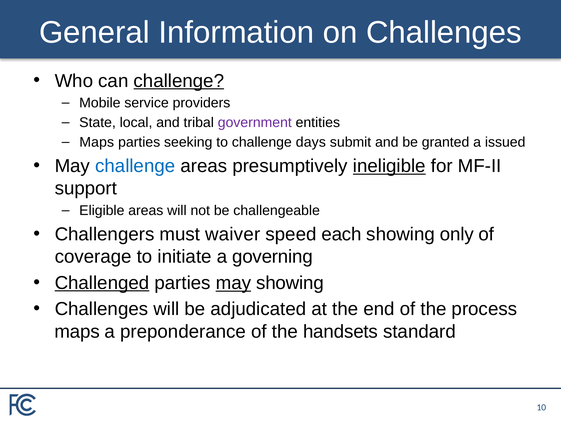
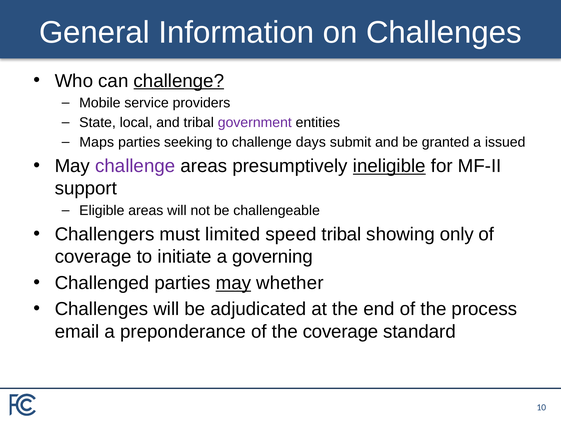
challenge colour: blue -> purple (135, 166)
waiver: waiver -> limited (233, 234)
speed each: each -> tribal (342, 234)
Challenged underline: present -> none (102, 283)
may showing: showing -> whether (290, 283)
maps: maps -> email (77, 331)
the handsets: handsets -> coverage (341, 331)
